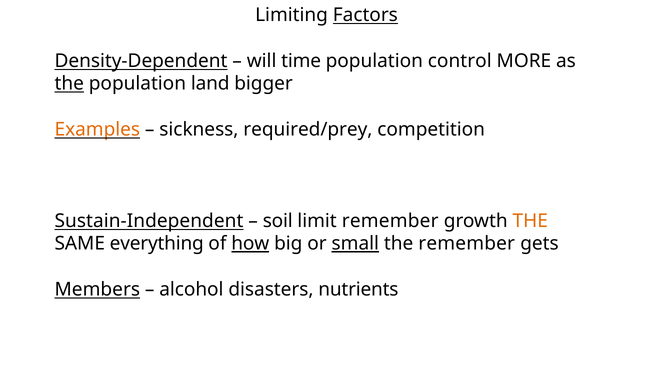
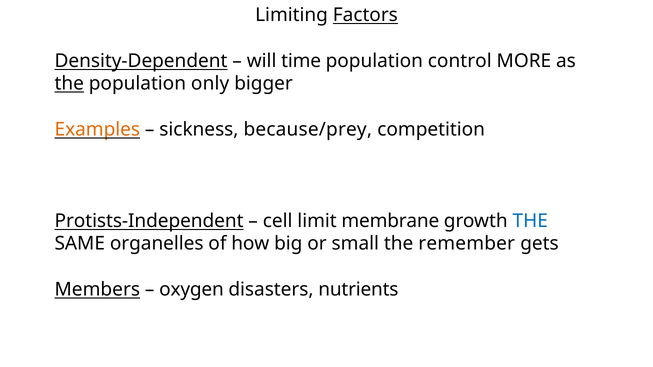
land: land -> only (210, 84)
required/prey: required/prey -> because/prey (308, 129)
Sustain-Independent: Sustain-Independent -> Protists-Independent (149, 221)
soil: soil -> cell (278, 221)
limit remember: remember -> membrane (390, 221)
THE colour: orange -> blue (530, 221)
everything: everything -> organelles (157, 244)
how underline: present -> none (250, 244)
small underline: present -> none (355, 244)
alcohol: alcohol -> oxygen (191, 290)
